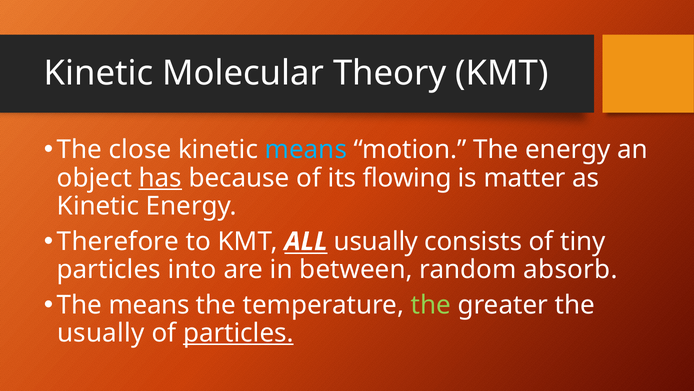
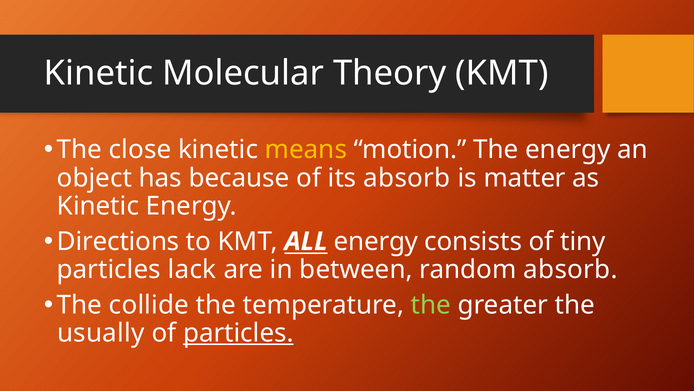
means colour: light blue -> yellow (306, 150)
has underline: present -> none (160, 178)
its flowing: flowing -> absorb (407, 178)
Therefore: Therefore -> Directions (118, 241)
ALL usually: usually -> energy (376, 241)
into: into -> lack (192, 269)
The means: means -> collide (149, 305)
